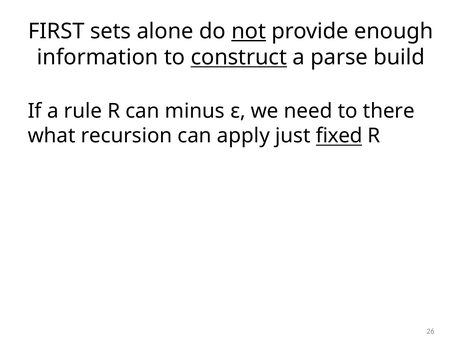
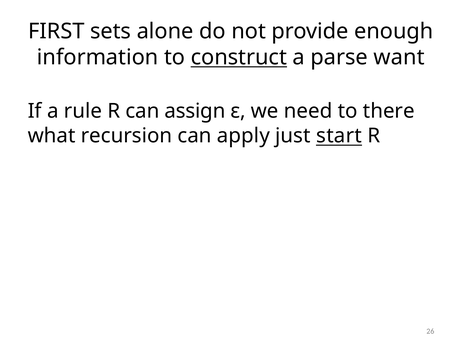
not underline: present -> none (249, 31)
build: build -> want (399, 57)
minus: minus -> assign (195, 111)
fixed: fixed -> start (339, 136)
